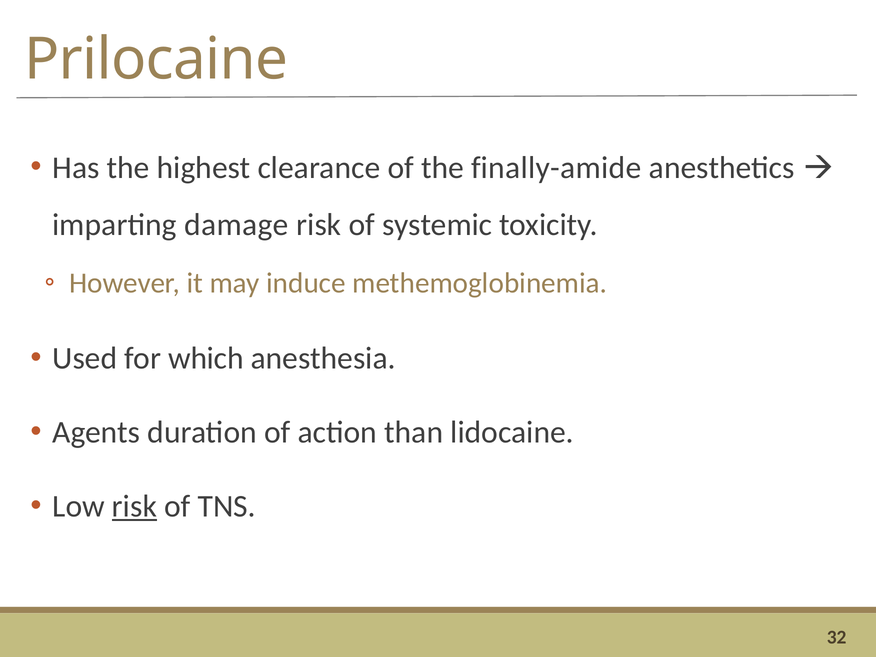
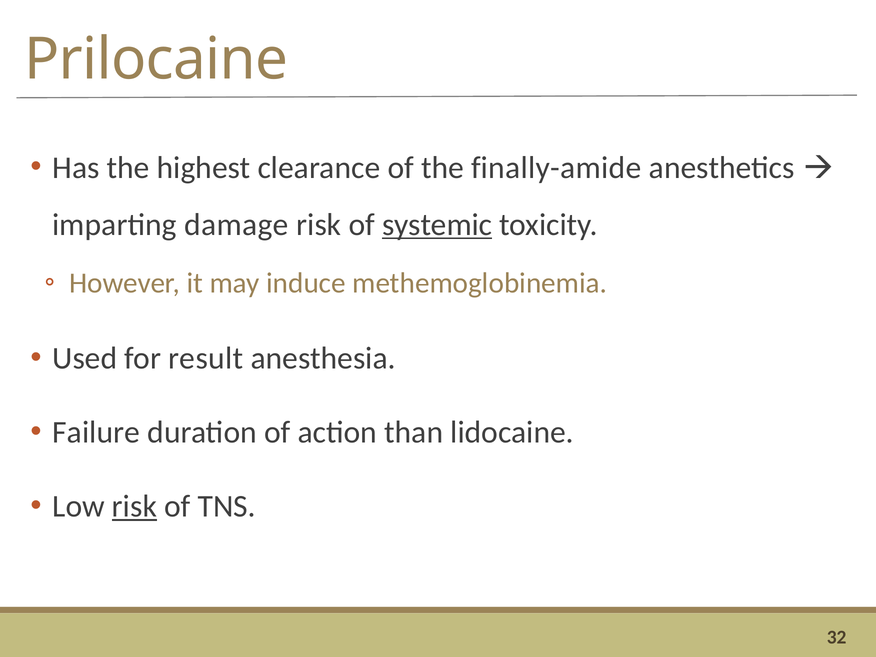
systemic underline: none -> present (437, 225)
which: which -> result (206, 358)
Agents: Agents -> Failure (96, 432)
